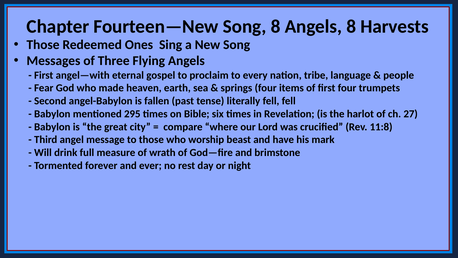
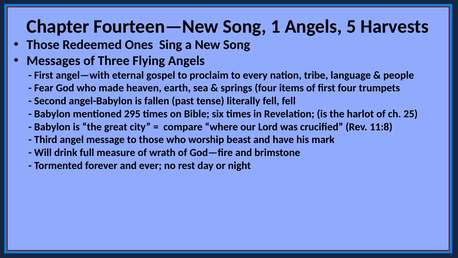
Song 8: 8 -> 1 (276, 26)
Angels 8: 8 -> 5 (351, 26)
27: 27 -> 25 (411, 114)
